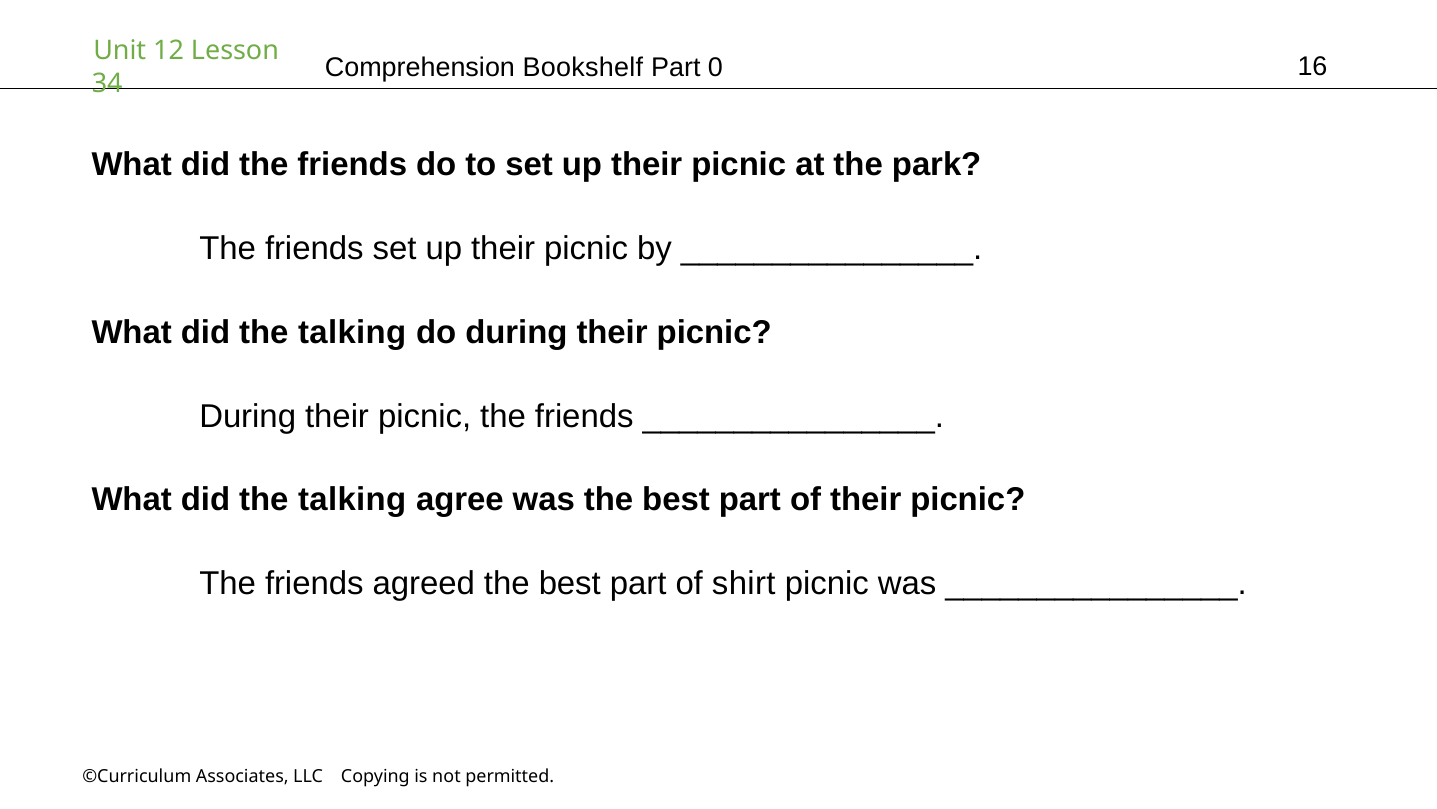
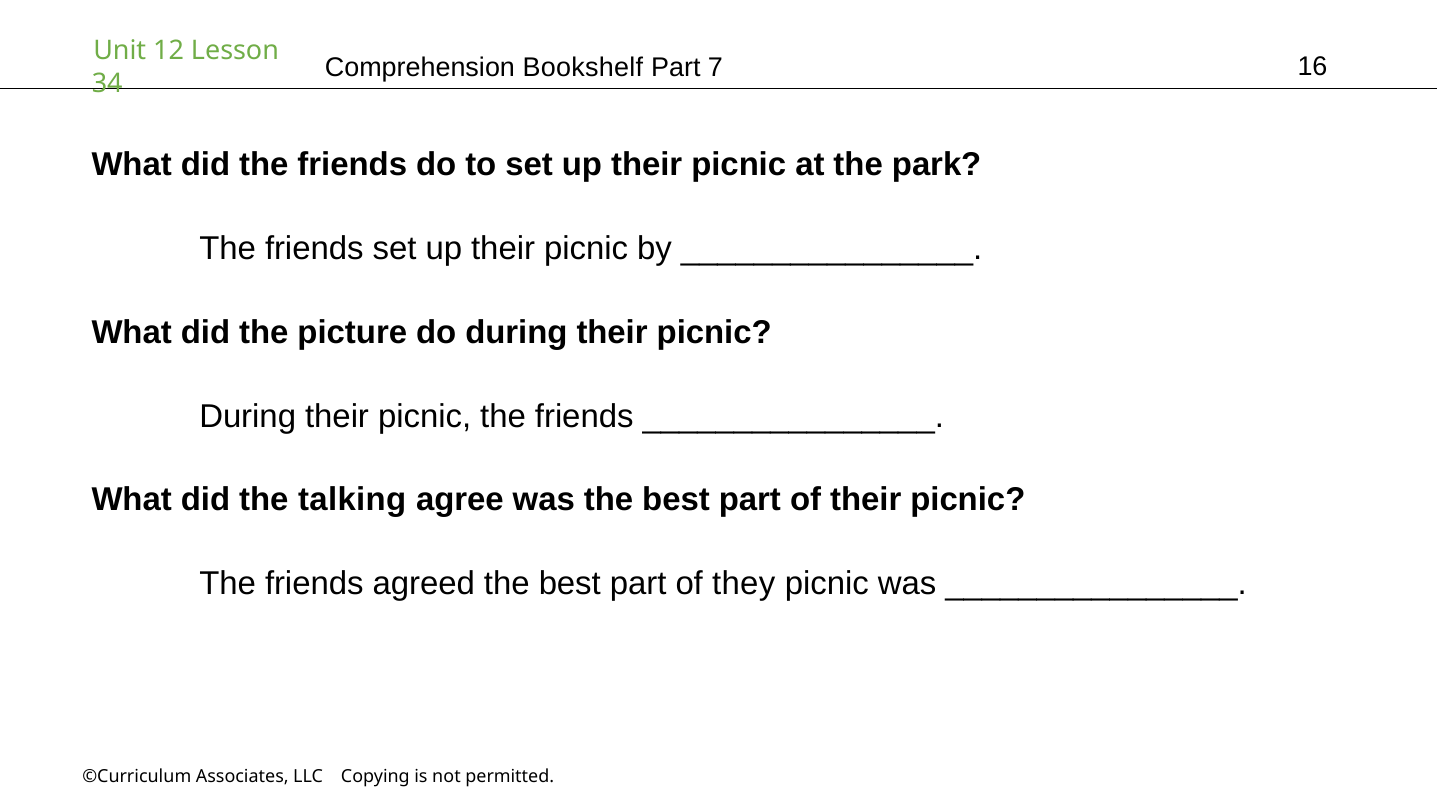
0: 0 -> 7 (715, 67)
talking: talking -> picture (352, 332)
shirt: shirt -> they (744, 583)
